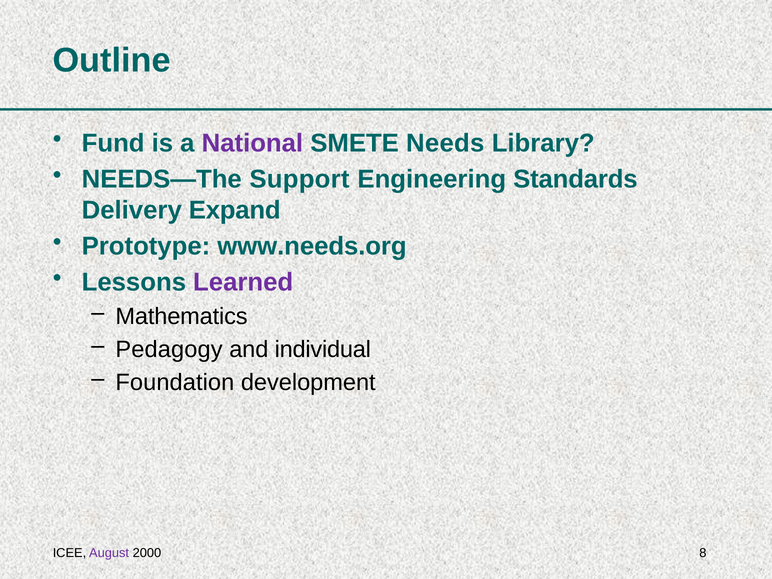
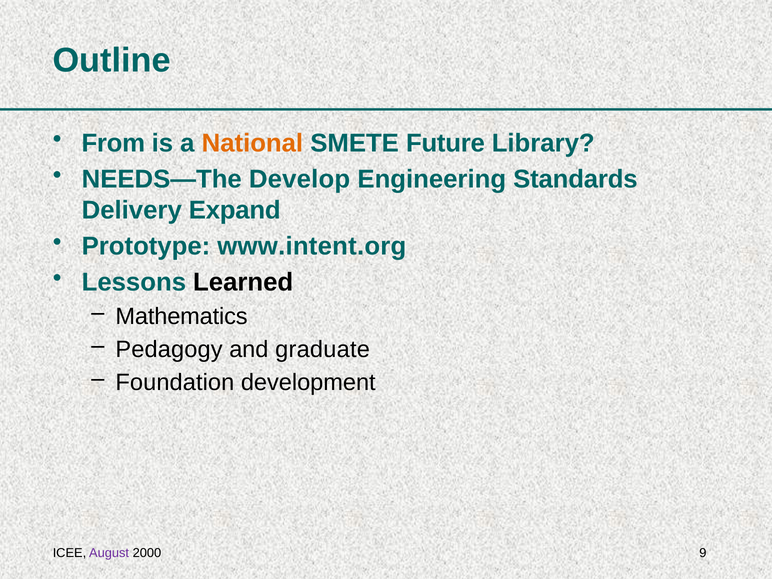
Fund: Fund -> From (113, 143)
National colour: purple -> orange (252, 143)
Needs: Needs -> Future (445, 143)
Support: Support -> Develop (300, 179)
www.needs.org: www.needs.org -> www.intent.org (312, 246)
Learned colour: purple -> black (243, 282)
individual: individual -> graduate (323, 349)
8: 8 -> 9 (703, 553)
